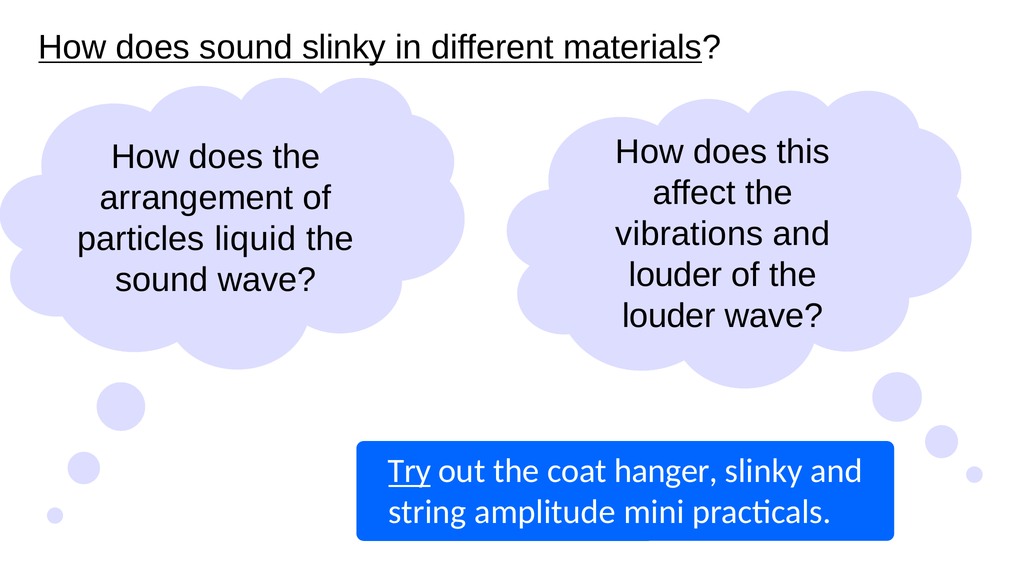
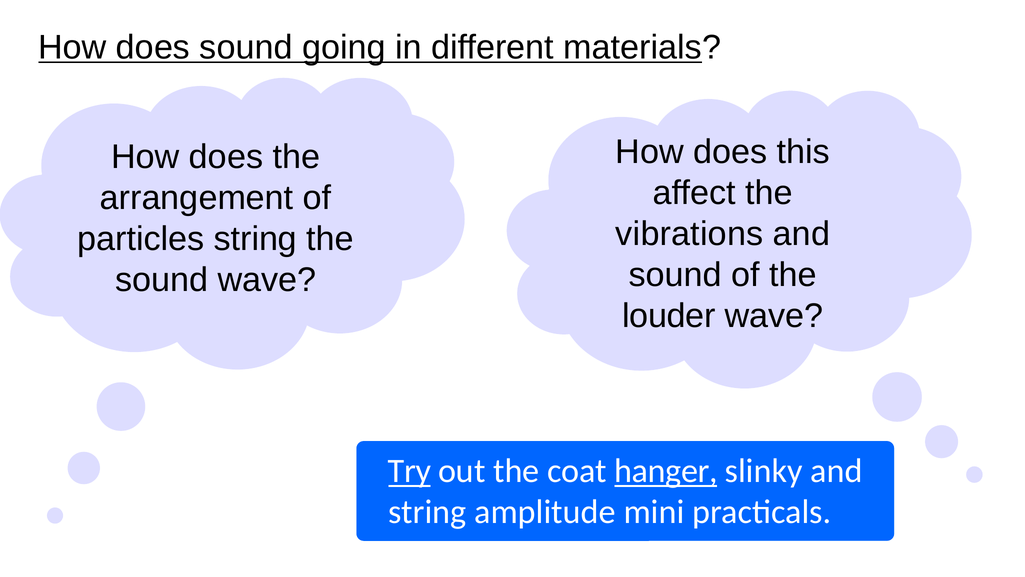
sound slinky: slinky -> going (344, 47)
particles liquid: liquid -> string (255, 239)
louder: louder -> sound (675, 275)
hanger underline: none -> present (666, 471)
